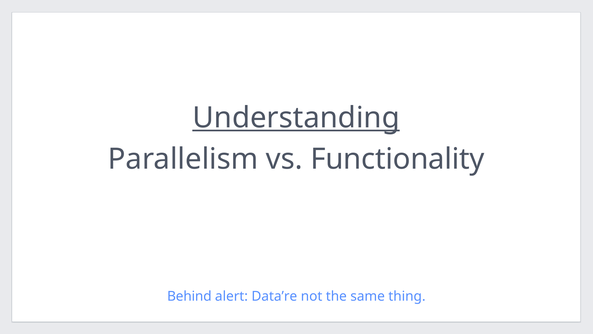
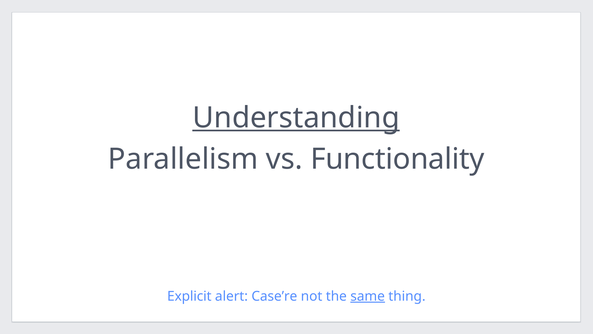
Behind: Behind -> Explicit (189, 296)
Data’re: Data’re -> Case’re (274, 296)
same underline: none -> present (368, 296)
